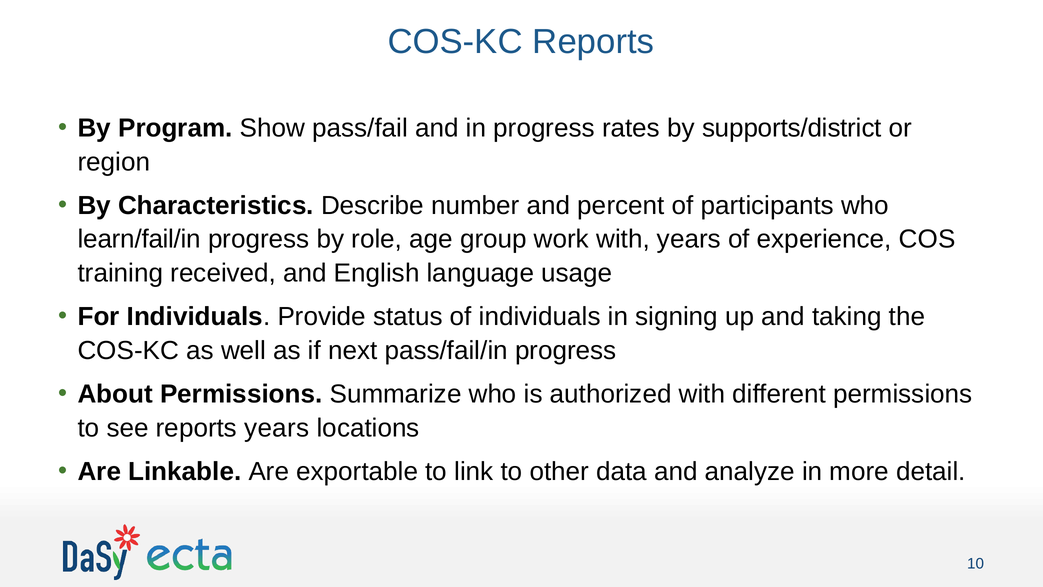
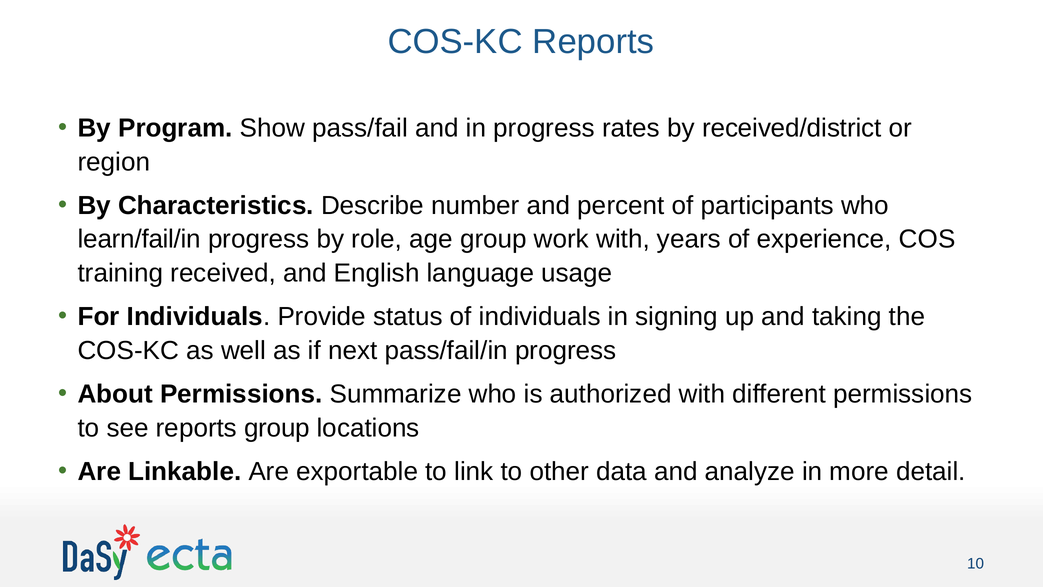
supports/district: supports/district -> received/district (792, 128)
reports years: years -> group (277, 428)
